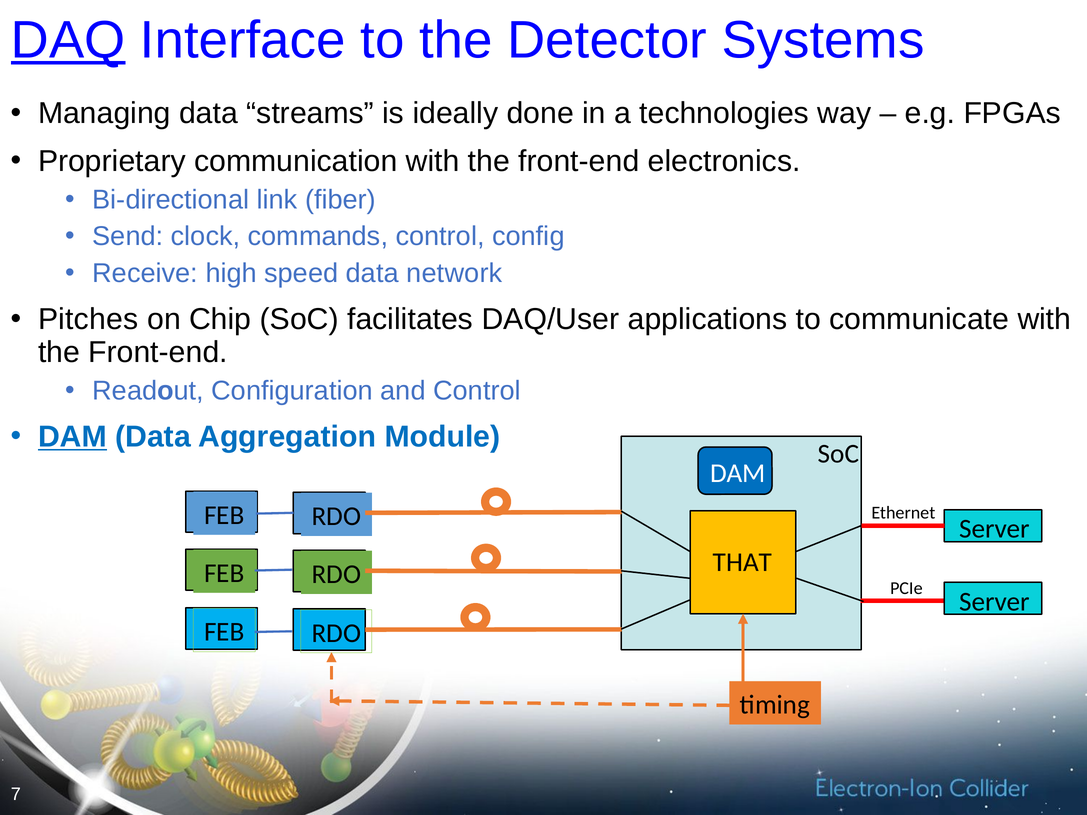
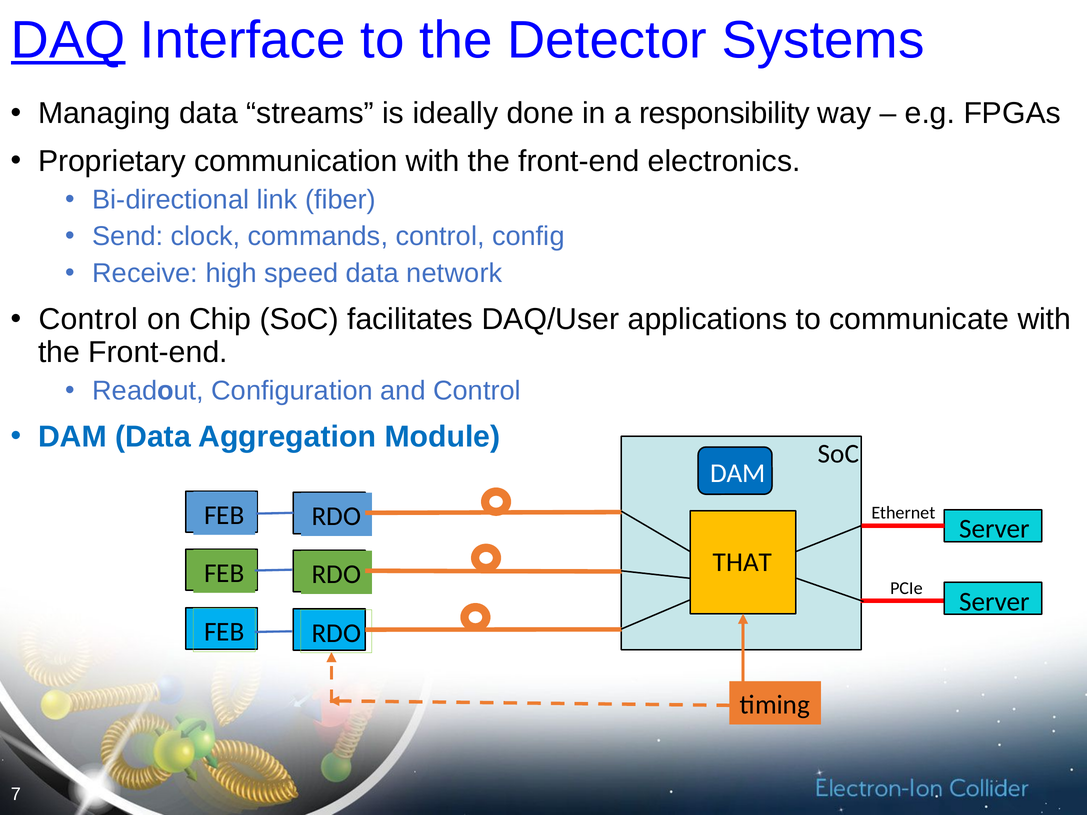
technologies: technologies -> responsibility (724, 113)
Pitches: Pitches -> Control (88, 320)
DAM underline: present -> none (72, 437)
